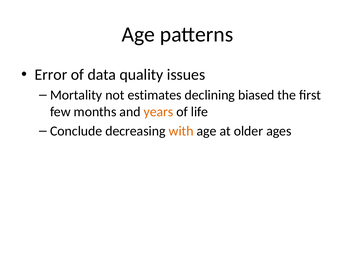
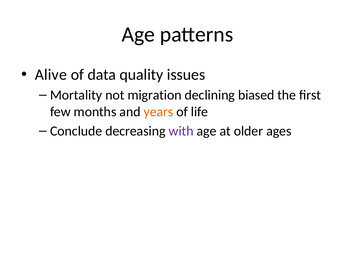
Error: Error -> Alive (51, 74)
estimates: estimates -> migration (155, 95)
with colour: orange -> purple (181, 131)
